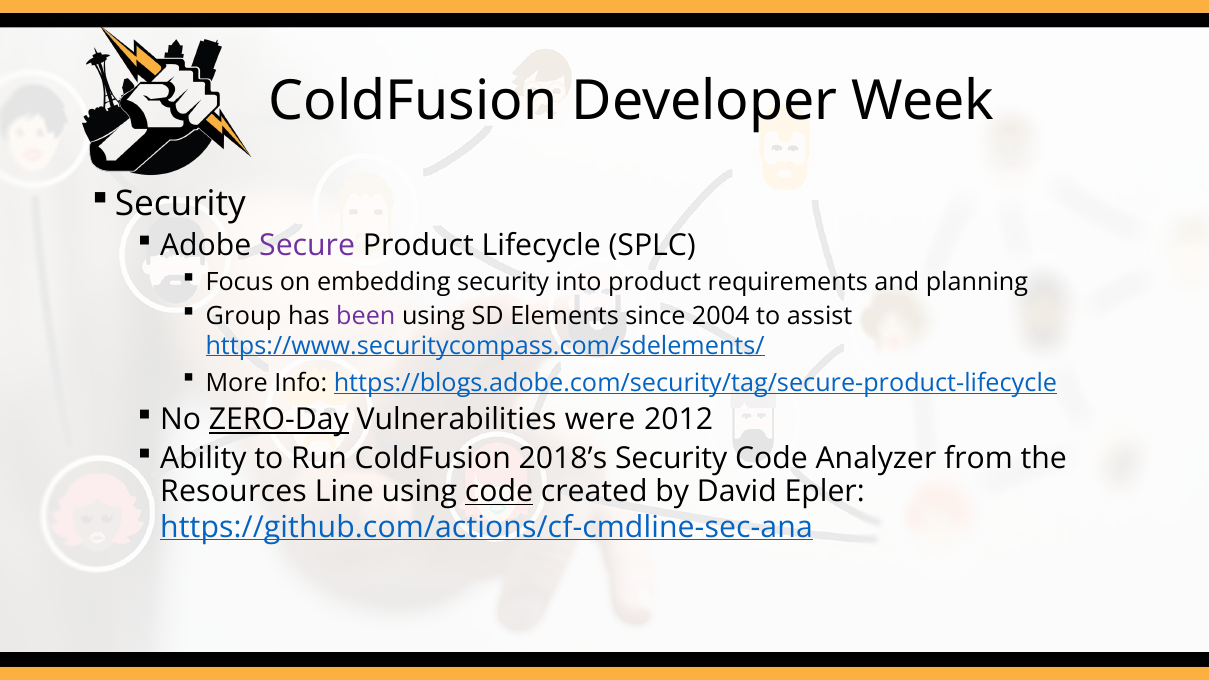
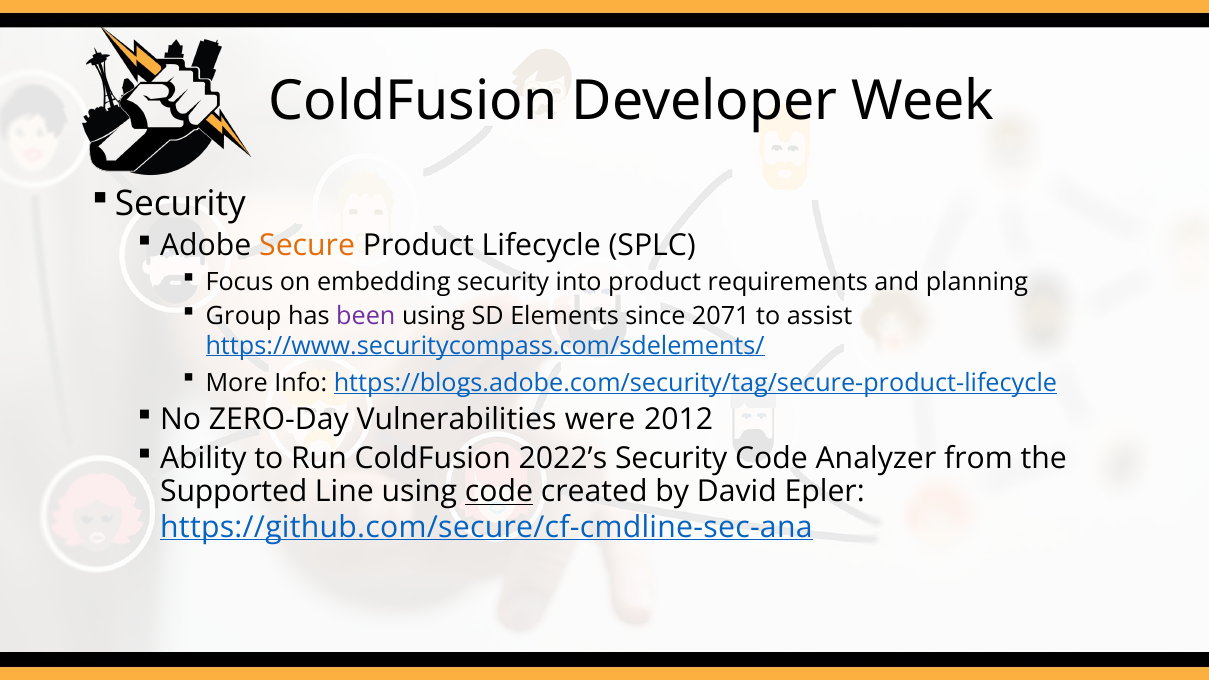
Secure colour: purple -> orange (307, 246)
2004: 2004 -> 2071 (721, 316)
ZERO-Day underline: present -> none (279, 420)
2018’s: 2018’s -> 2022’s (563, 459)
Resources: Resources -> Supported (234, 492)
https://github.com/actions/cf-cmdline-sec-ana: https://github.com/actions/cf-cmdline-sec-ana -> https://github.com/secure/cf-cmdline-sec-ana (486, 528)
